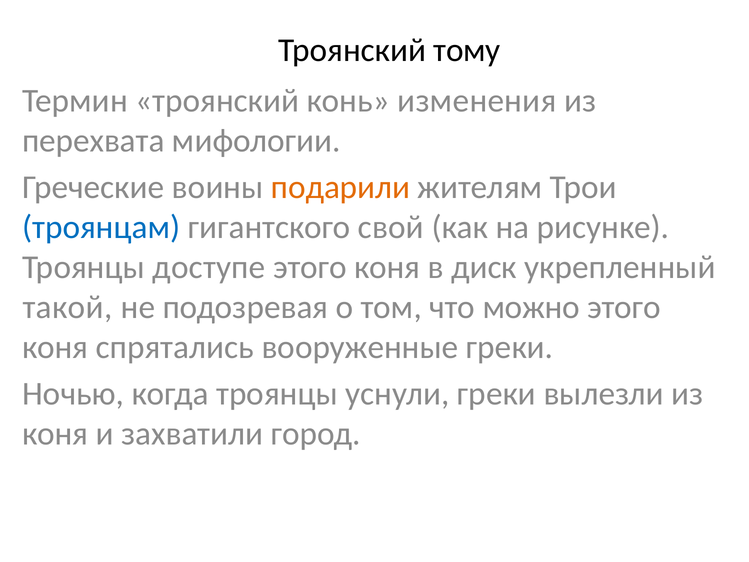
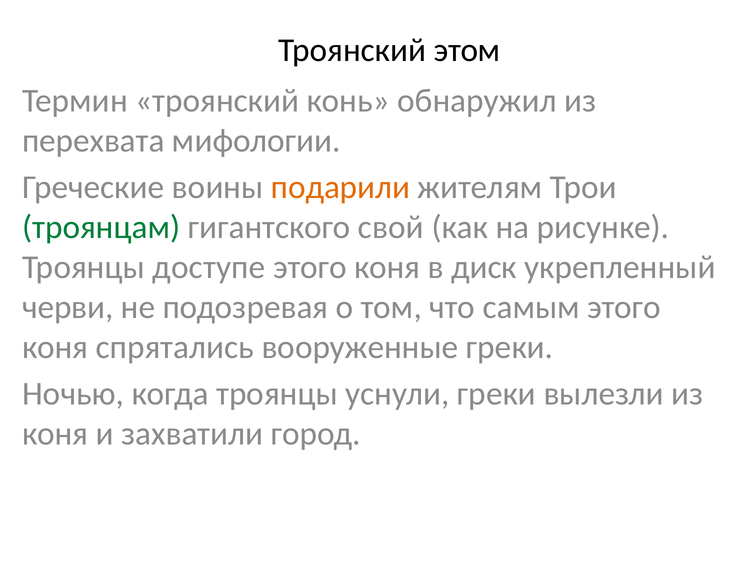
тому: тому -> этом (467, 50)
изменения: изменения -> обнаружил (477, 101)
троянцам colour: blue -> green (101, 227)
такой: такой -> черви (68, 307)
можно: можно -> самым (531, 307)
